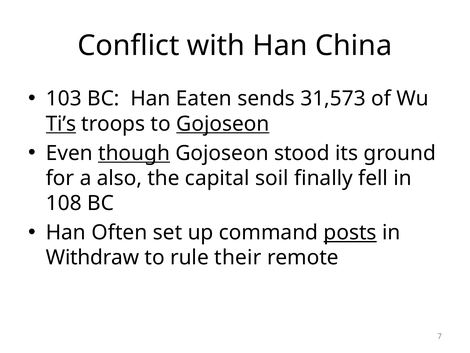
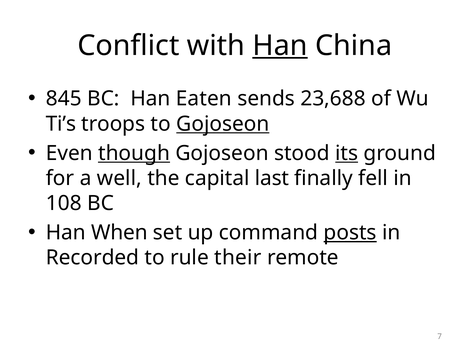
Han underline: none -> present (280, 45)
103: 103 -> 845 (64, 99)
31,573: 31,573 -> 23,688 (333, 99)
Ti’s underline: present -> none (61, 124)
its underline: none -> present (347, 153)
also: also -> well (119, 178)
soil: soil -> last (272, 178)
Often: Often -> When (120, 232)
Withdraw: Withdraw -> Recorded (92, 257)
